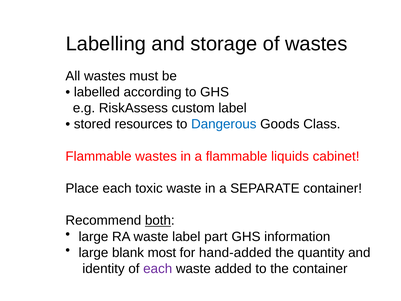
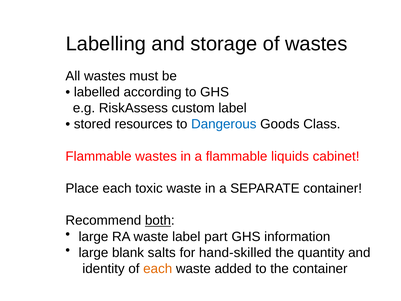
most: most -> salts (162, 252)
hand-added: hand-added -> hand-skilled (235, 252)
each colour: purple -> orange (158, 269)
